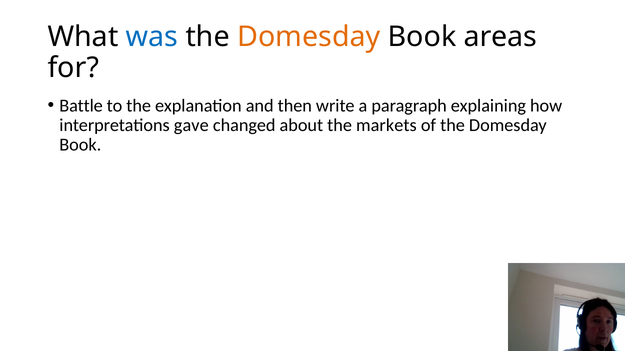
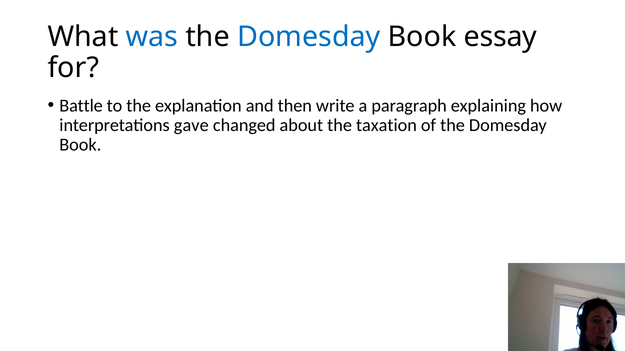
Domesday colour: orange -> blue (309, 37)
areas: areas -> essay (500, 37)
markets: markets -> taxation (386, 125)
